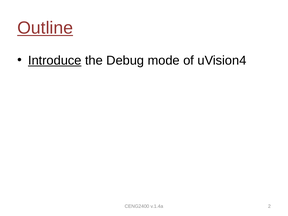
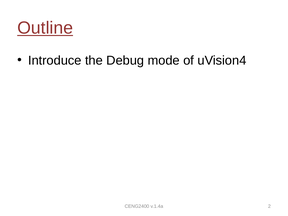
Introduce underline: present -> none (55, 60)
